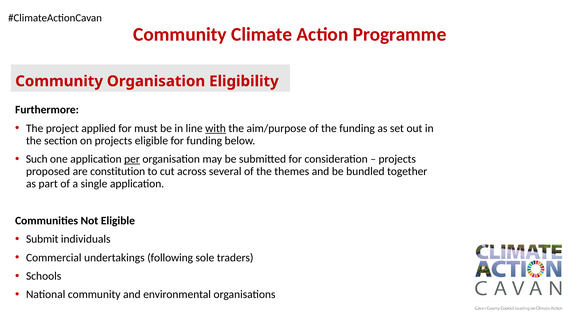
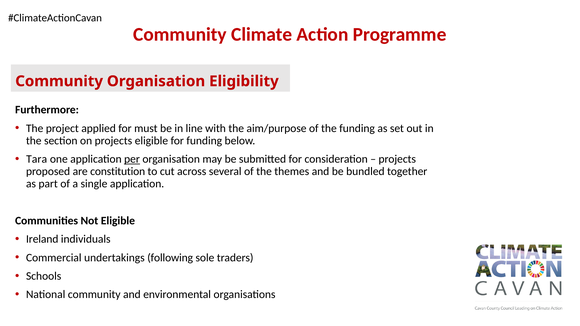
with underline: present -> none (216, 128)
Such: Such -> Tara (37, 159)
Submit: Submit -> Ireland (42, 239)
